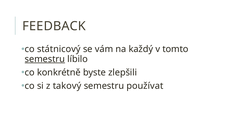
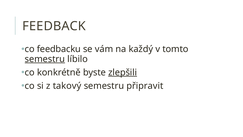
státnicový: státnicový -> feedbacku (59, 49)
zlepšili underline: none -> present (123, 72)
používat: používat -> připravit (145, 86)
